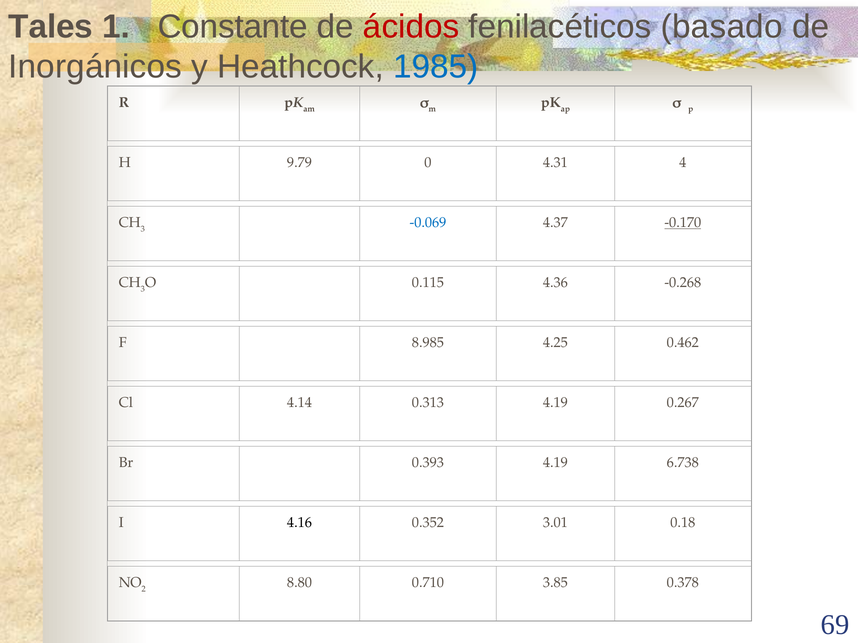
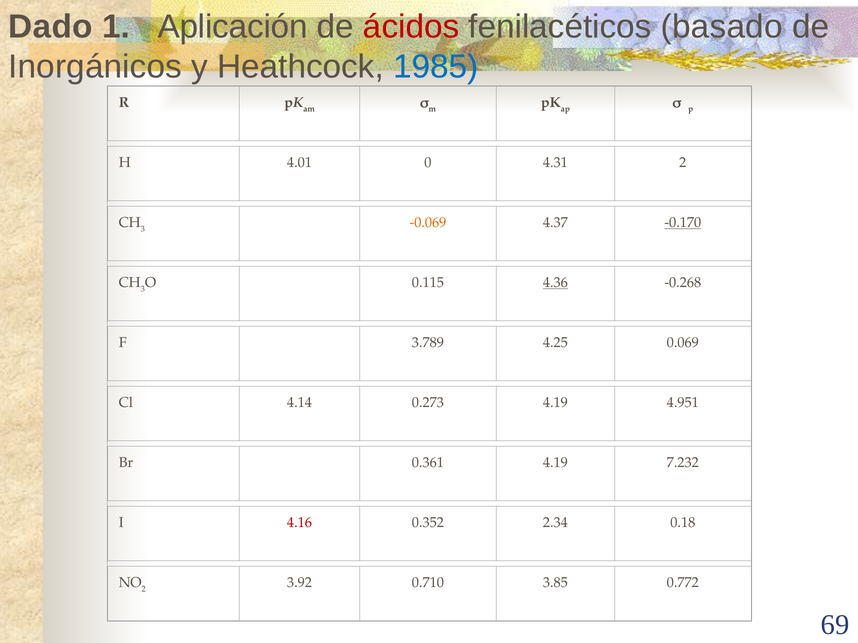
Tales: Tales -> Dado (51, 27)
Constante: Constante -> Aplicación (233, 27)
9.79: 9.79 -> 4.01 (299, 163)
4.31 4: 4 -> 2 (683, 163)
-0.069 colour: blue -> orange (428, 223)
4.36 underline: none -> present (555, 283)
8.985: 8.985 -> 3.789 (428, 343)
0.462: 0.462 -> 0.069 (683, 343)
0.313: 0.313 -> 0.273 (428, 403)
0.267: 0.267 -> 4.951 (683, 403)
0.393: 0.393 -> 0.361 (428, 463)
6.738: 6.738 -> 7.232 (683, 463)
4.16 colour: black -> red (299, 523)
3.01: 3.01 -> 2.34 (555, 523)
8.80: 8.80 -> 3.92 (299, 583)
0.378: 0.378 -> 0.772 (683, 583)
